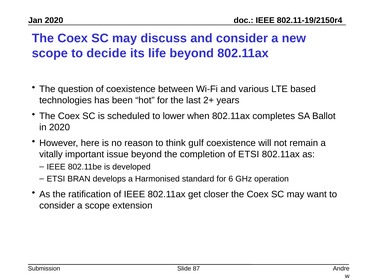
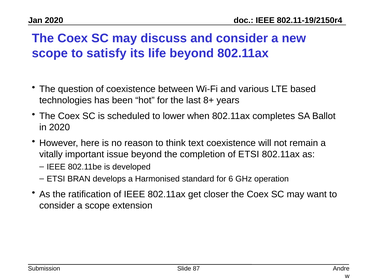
decide: decide -> satisfy (107, 53)
2+: 2+ -> 8+ (209, 100)
gulf: gulf -> text (196, 143)
